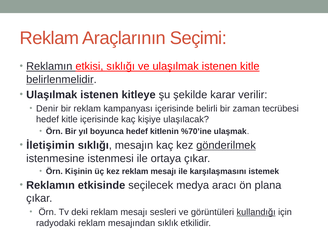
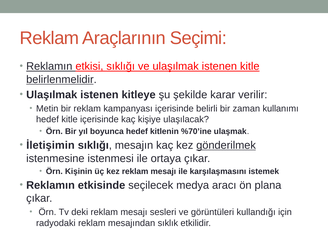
Denir: Denir -> Metin (47, 109)
tecrübesi: tecrübesi -> kullanımı (281, 109)
kullandığı underline: present -> none (256, 212)
